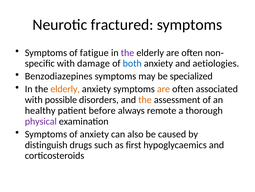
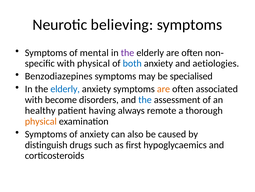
fractured: fractured -> believing (122, 25)
fatigue: fatigue -> mental (94, 53)
with damage: damage -> physical (94, 63)
specialized: specialized -> specialised (191, 76)
elderly colour: orange -> blue (65, 89)
possible: possible -> become (61, 99)
the colour: orange -> blue (145, 99)
before: before -> having (102, 110)
physical colour: purple -> orange (41, 121)
